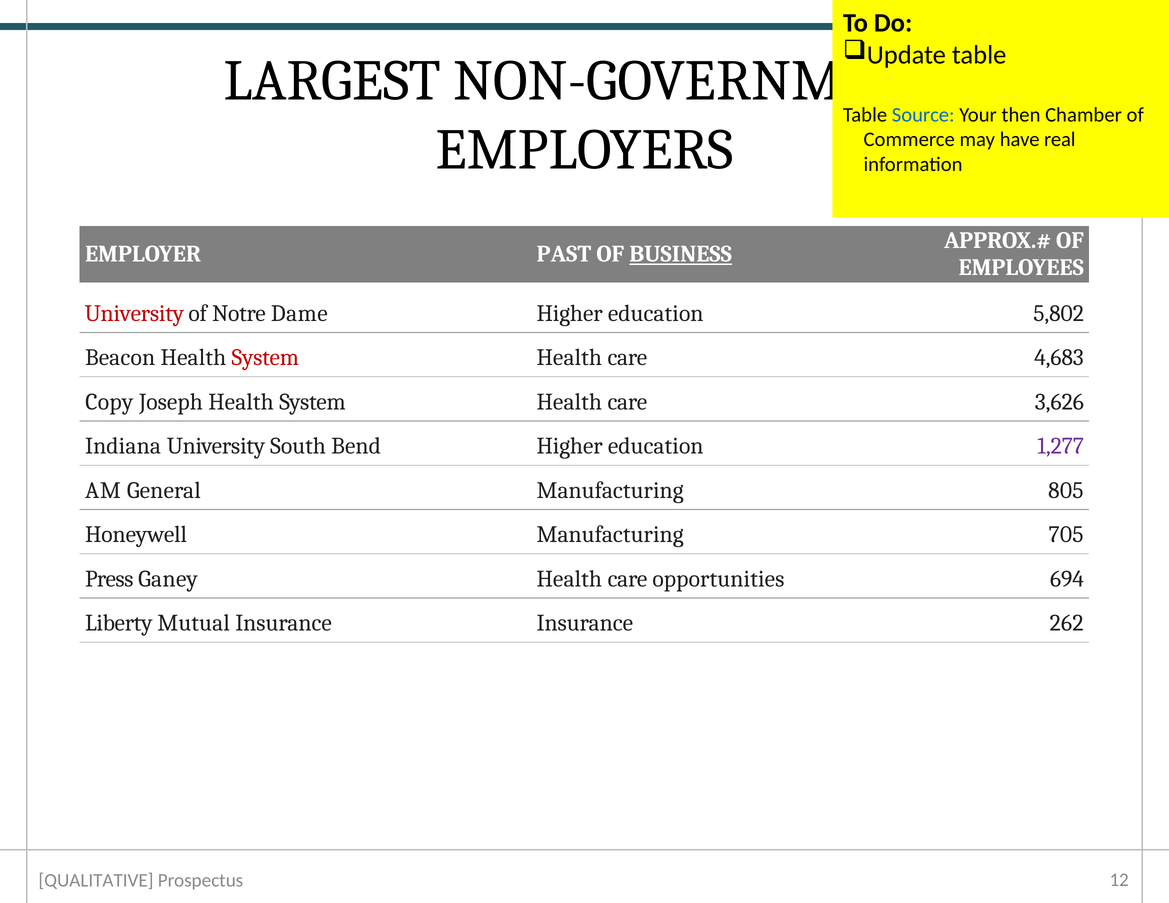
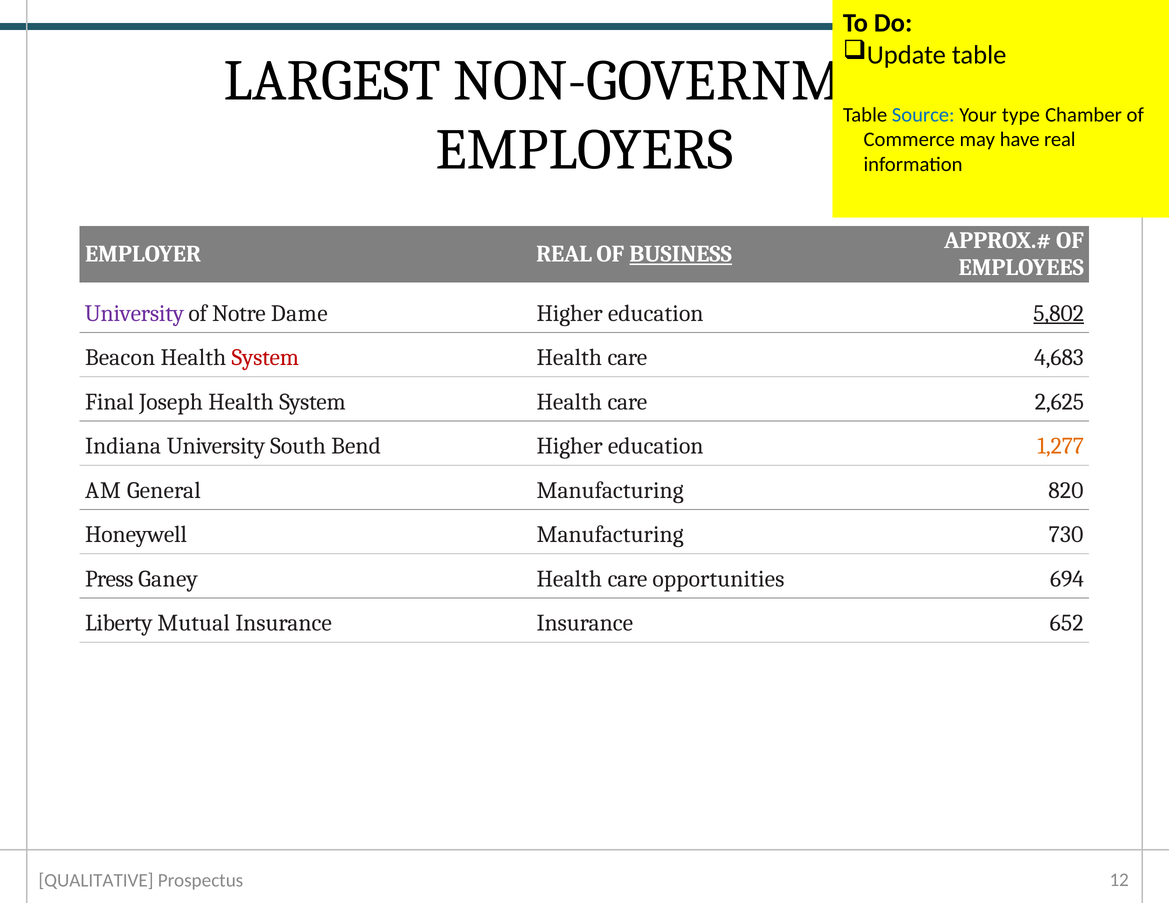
then: then -> type (1021, 115)
EMPLOYER PAST: PAST -> REAL (564, 254)
University colour: red -> purple (134, 313)
5,802 underline: none -> present (1059, 313)
Copy: Copy -> Final (109, 402)
3,626: 3,626 -> 2,625 (1059, 402)
1,277 colour: purple -> orange (1061, 446)
805: 805 -> 820 (1066, 490)
705: 705 -> 730 (1066, 535)
262: 262 -> 652 (1067, 623)
